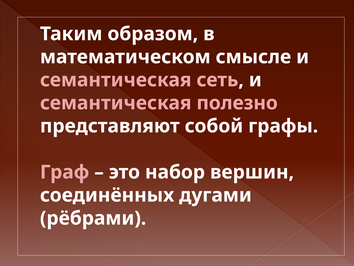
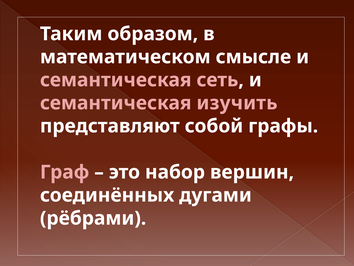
полезно: полезно -> изучить (237, 103)
